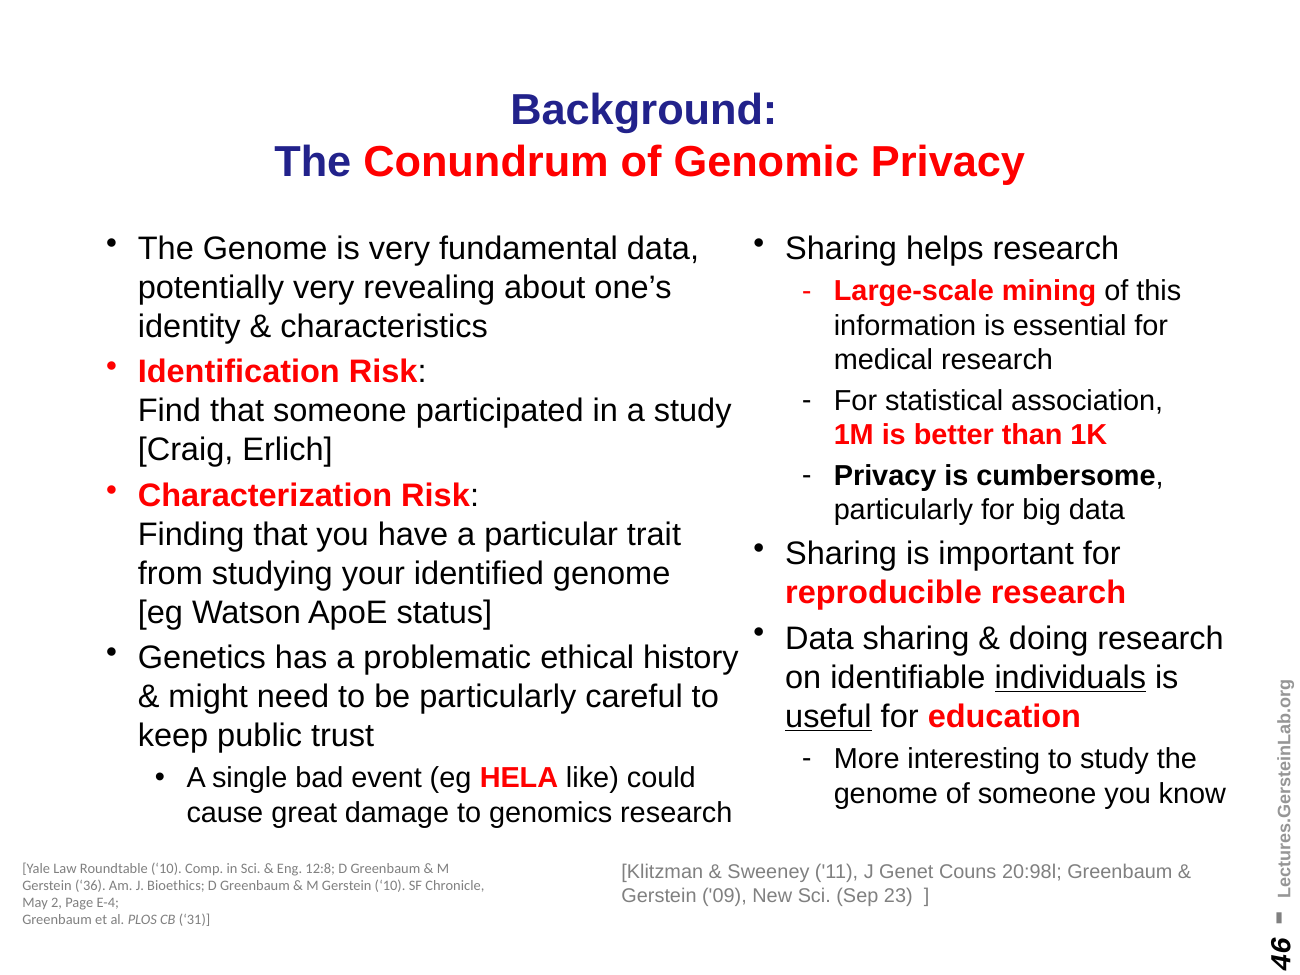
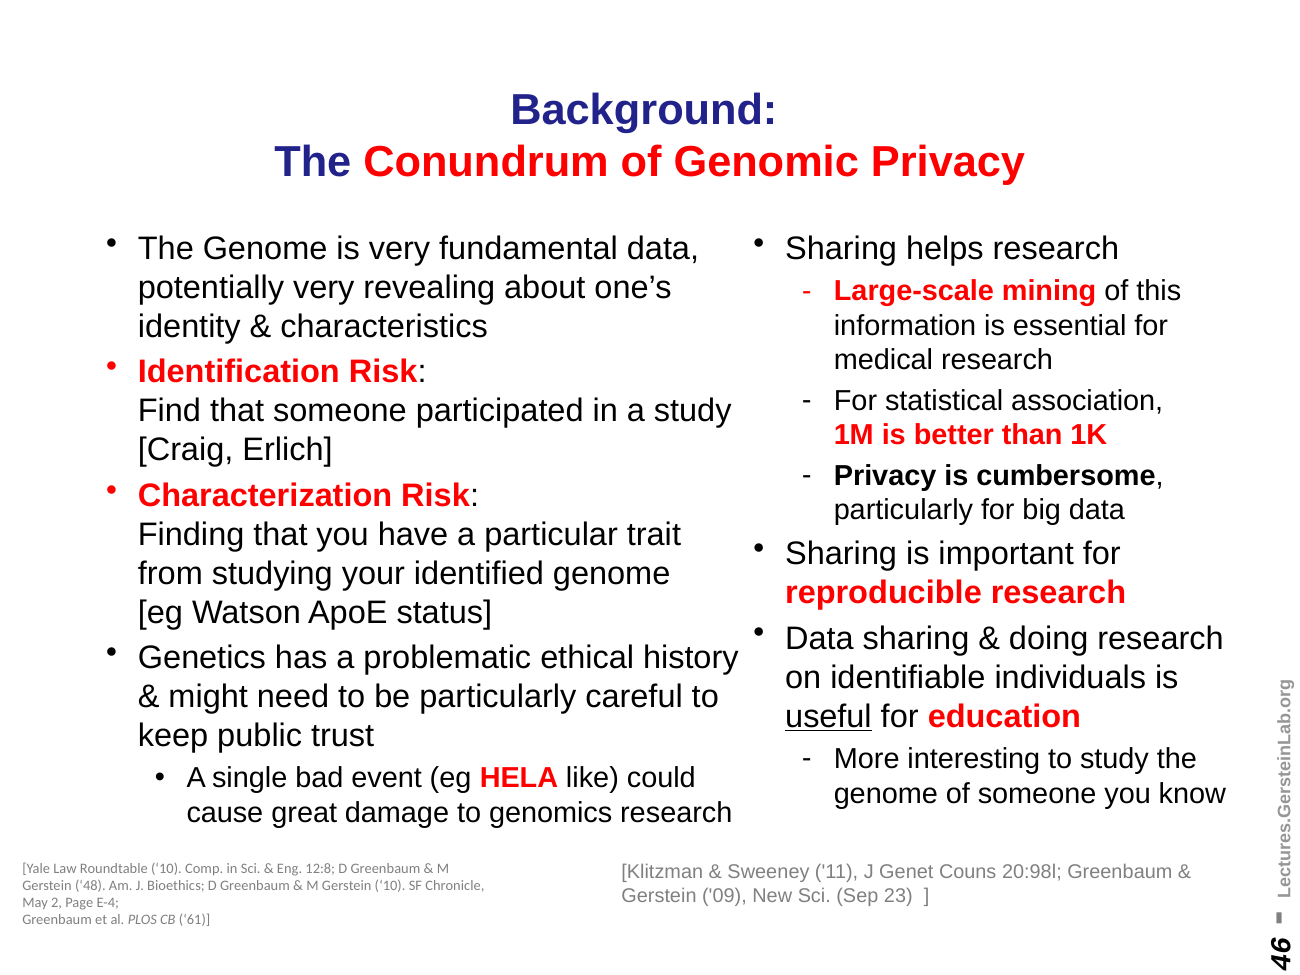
individuals underline: present -> none (1070, 678)
36: 36 -> 48 (90, 886)
31: 31 -> 61 (195, 920)
